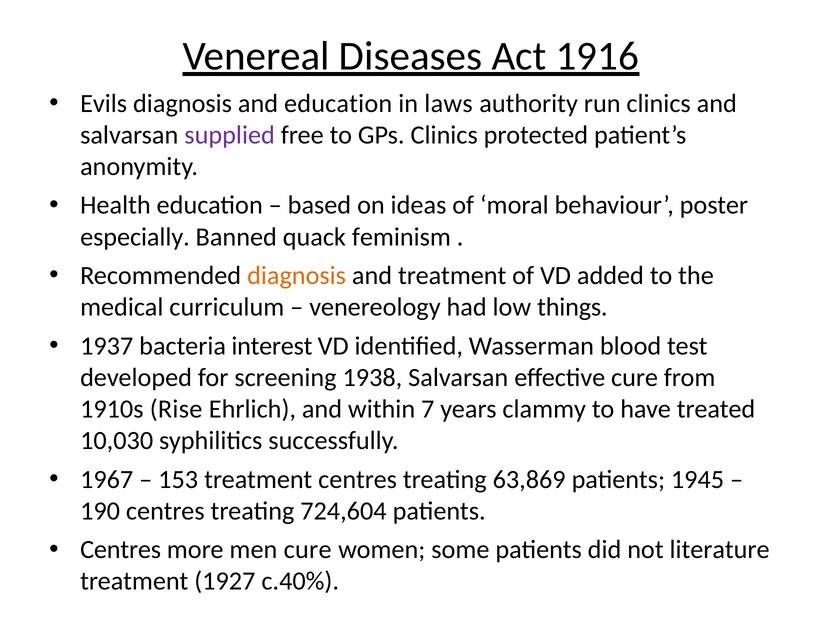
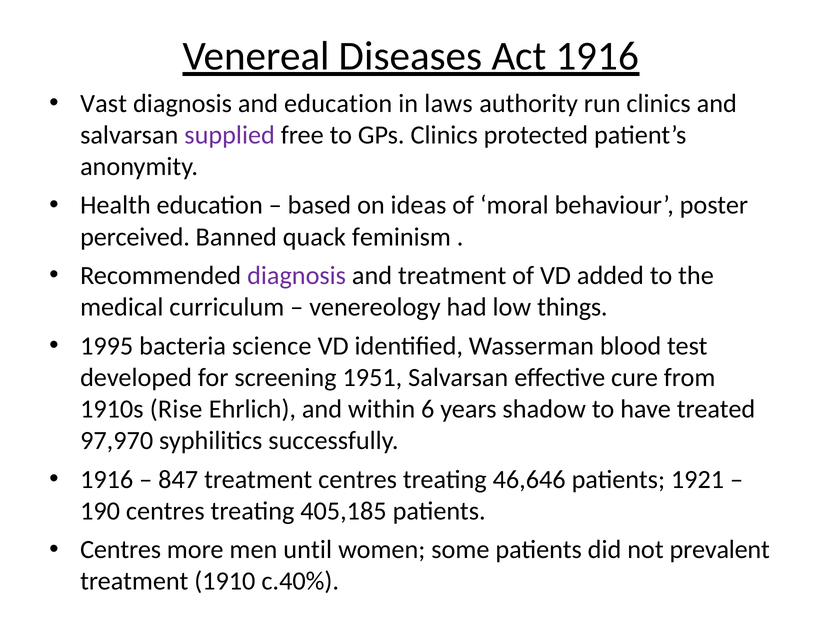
Evils: Evils -> Vast (104, 103)
especially: especially -> perceived (135, 237)
diagnosis colour: orange -> purple (297, 275)
1937: 1937 -> 1995 (107, 346)
interest: interest -> science (272, 346)
1938: 1938 -> 1951 (372, 377)
7: 7 -> 6 (428, 409)
clammy: clammy -> shadow (544, 409)
10,030: 10,030 -> 97,970 (117, 440)
1967: 1967 -> 1916 (107, 479)
153: 153 -> 847 (178, 479)
63,869: 63,869 -> 46,646 (529, 479)
1945: 1945 -> 1921 (698, 479)
724,604: 724,604 -> 405,185 (343, 510)
men cure: cure -> until (308, 549)
literature: literature -> prevalent (720, 549)
1927: 1927 -> 1910 (225, 581)
